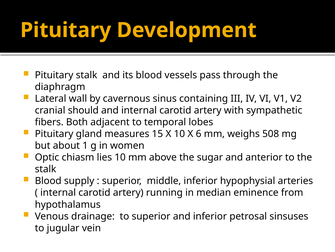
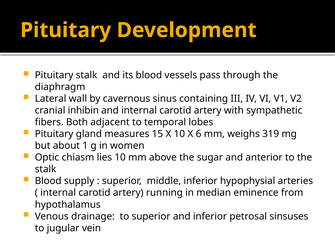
should: should -> inhibin (83, 110)
508: 508 -> 319 (271, 134)
